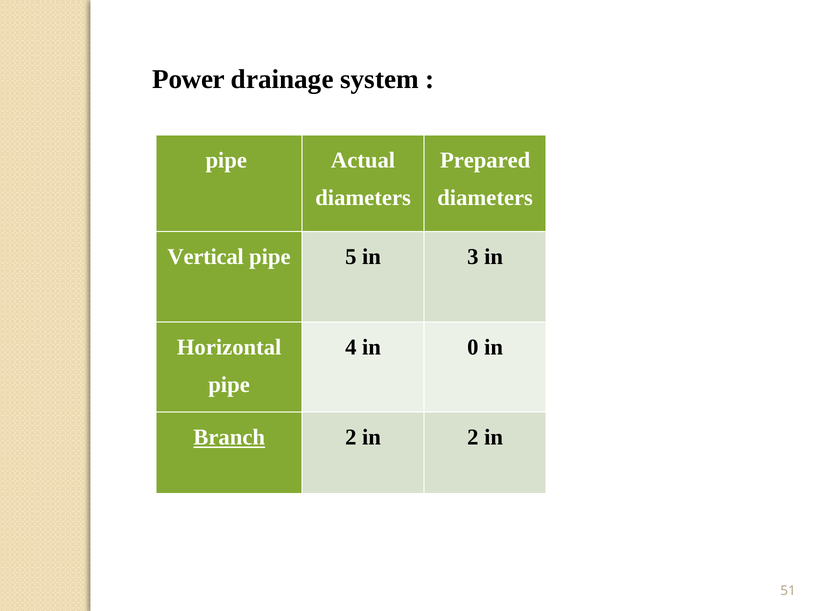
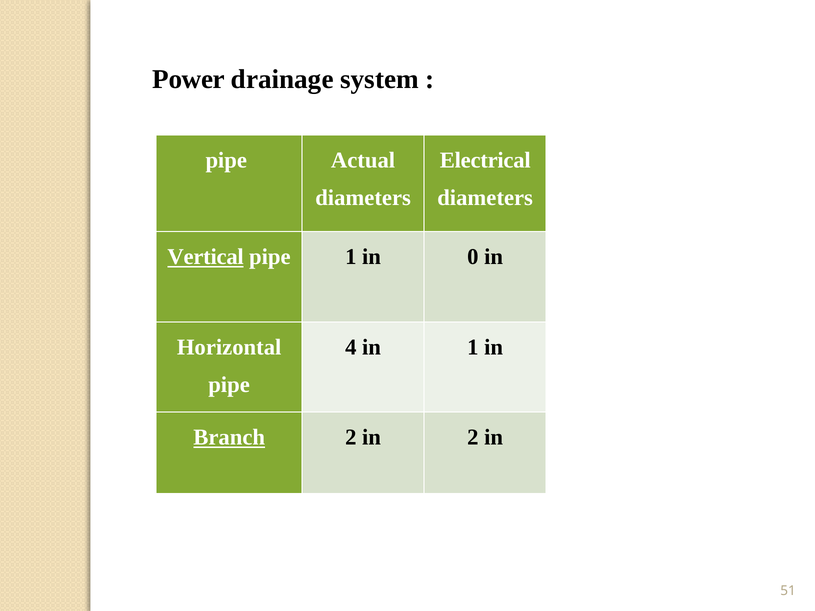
Prepared: Prepared -> Electrical (485, 160)
Vertical underline: none -> present (206, 257)
pipe 5: 5 -> 1 (351, 257)
3: 3 -> 0 (473, 257)
in 0: 0 -> 1 (473, 347)
